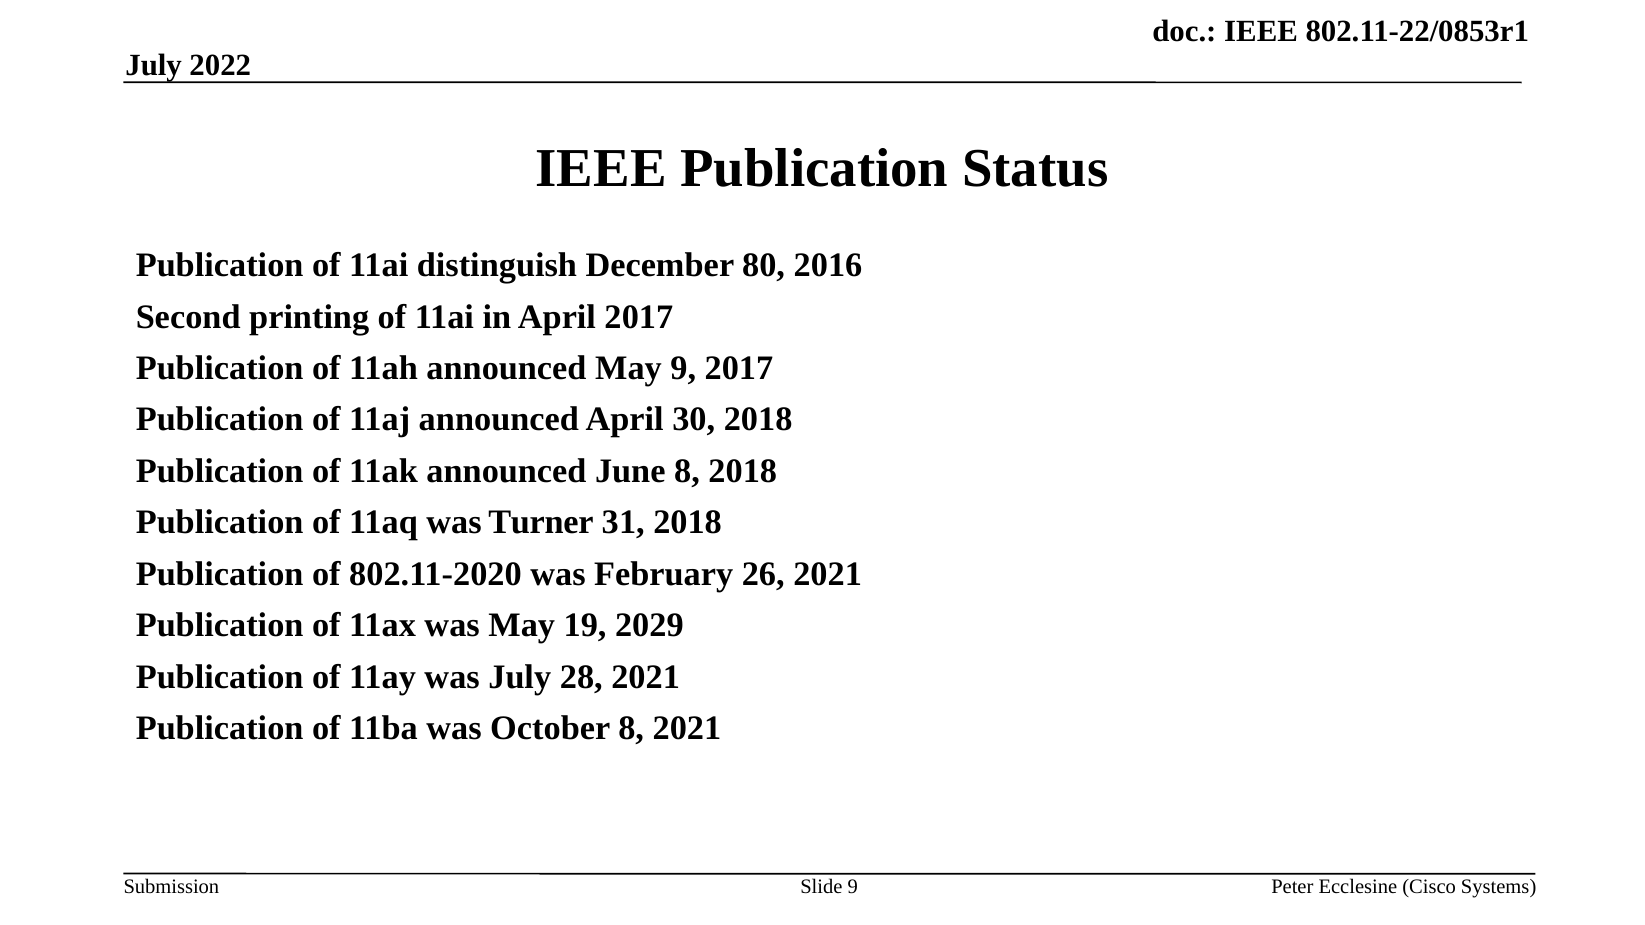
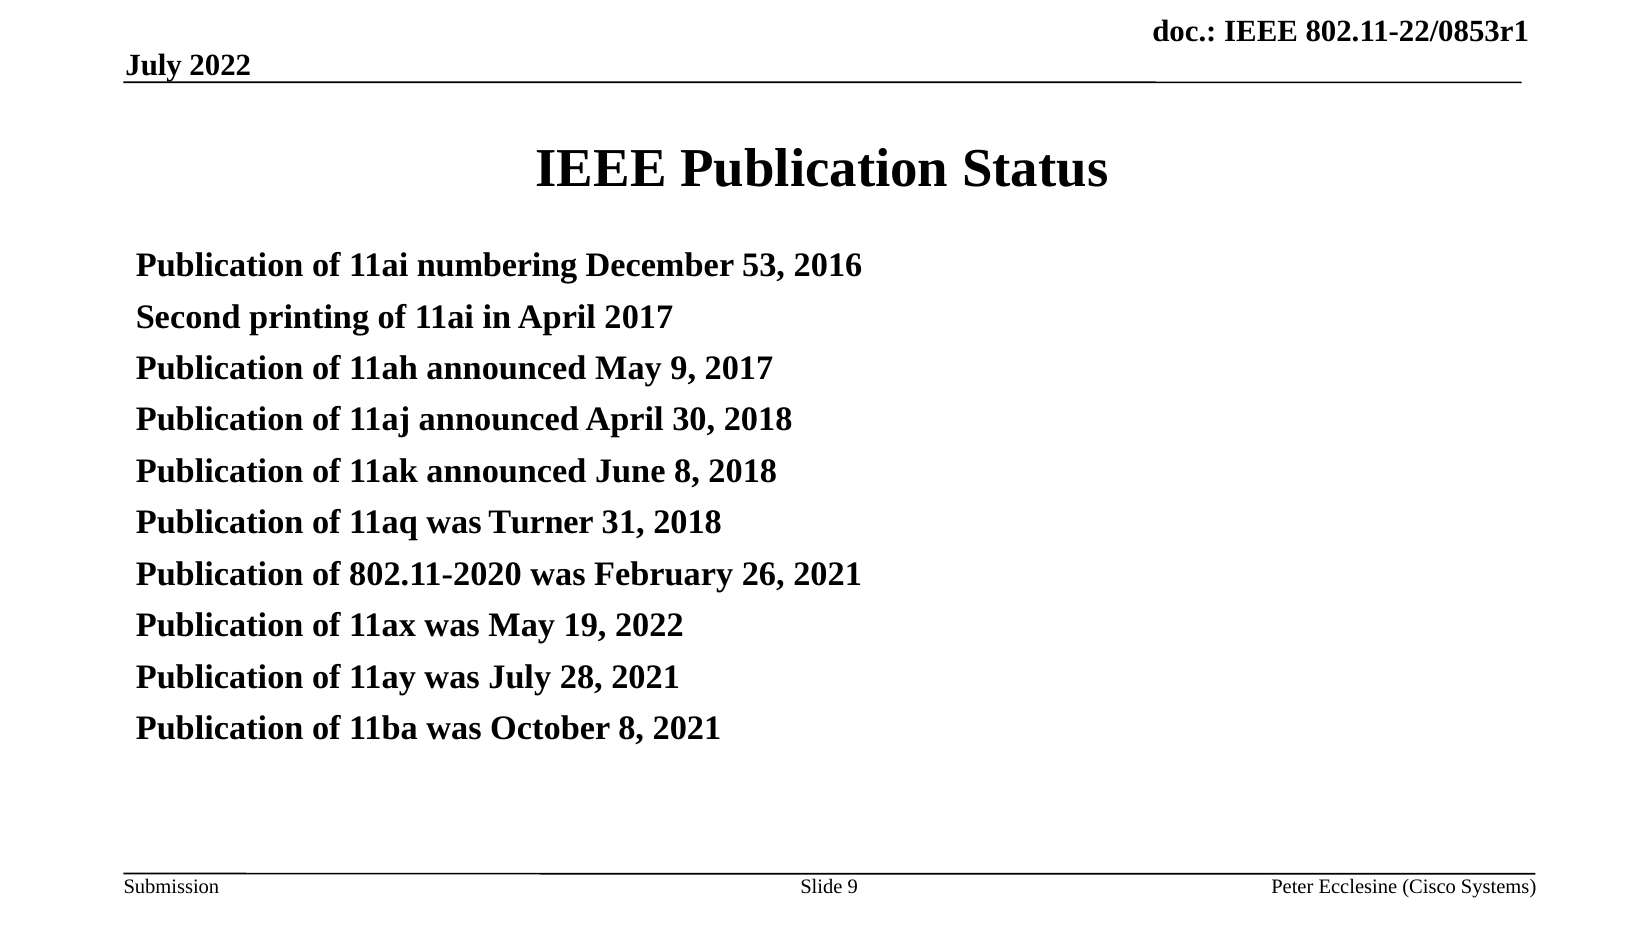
distinguish: distinguish -> numbering (497, 265)
80: 80 -> 53 (764, 265)
19 2029: 2029 -> 2022 (649, 626)
